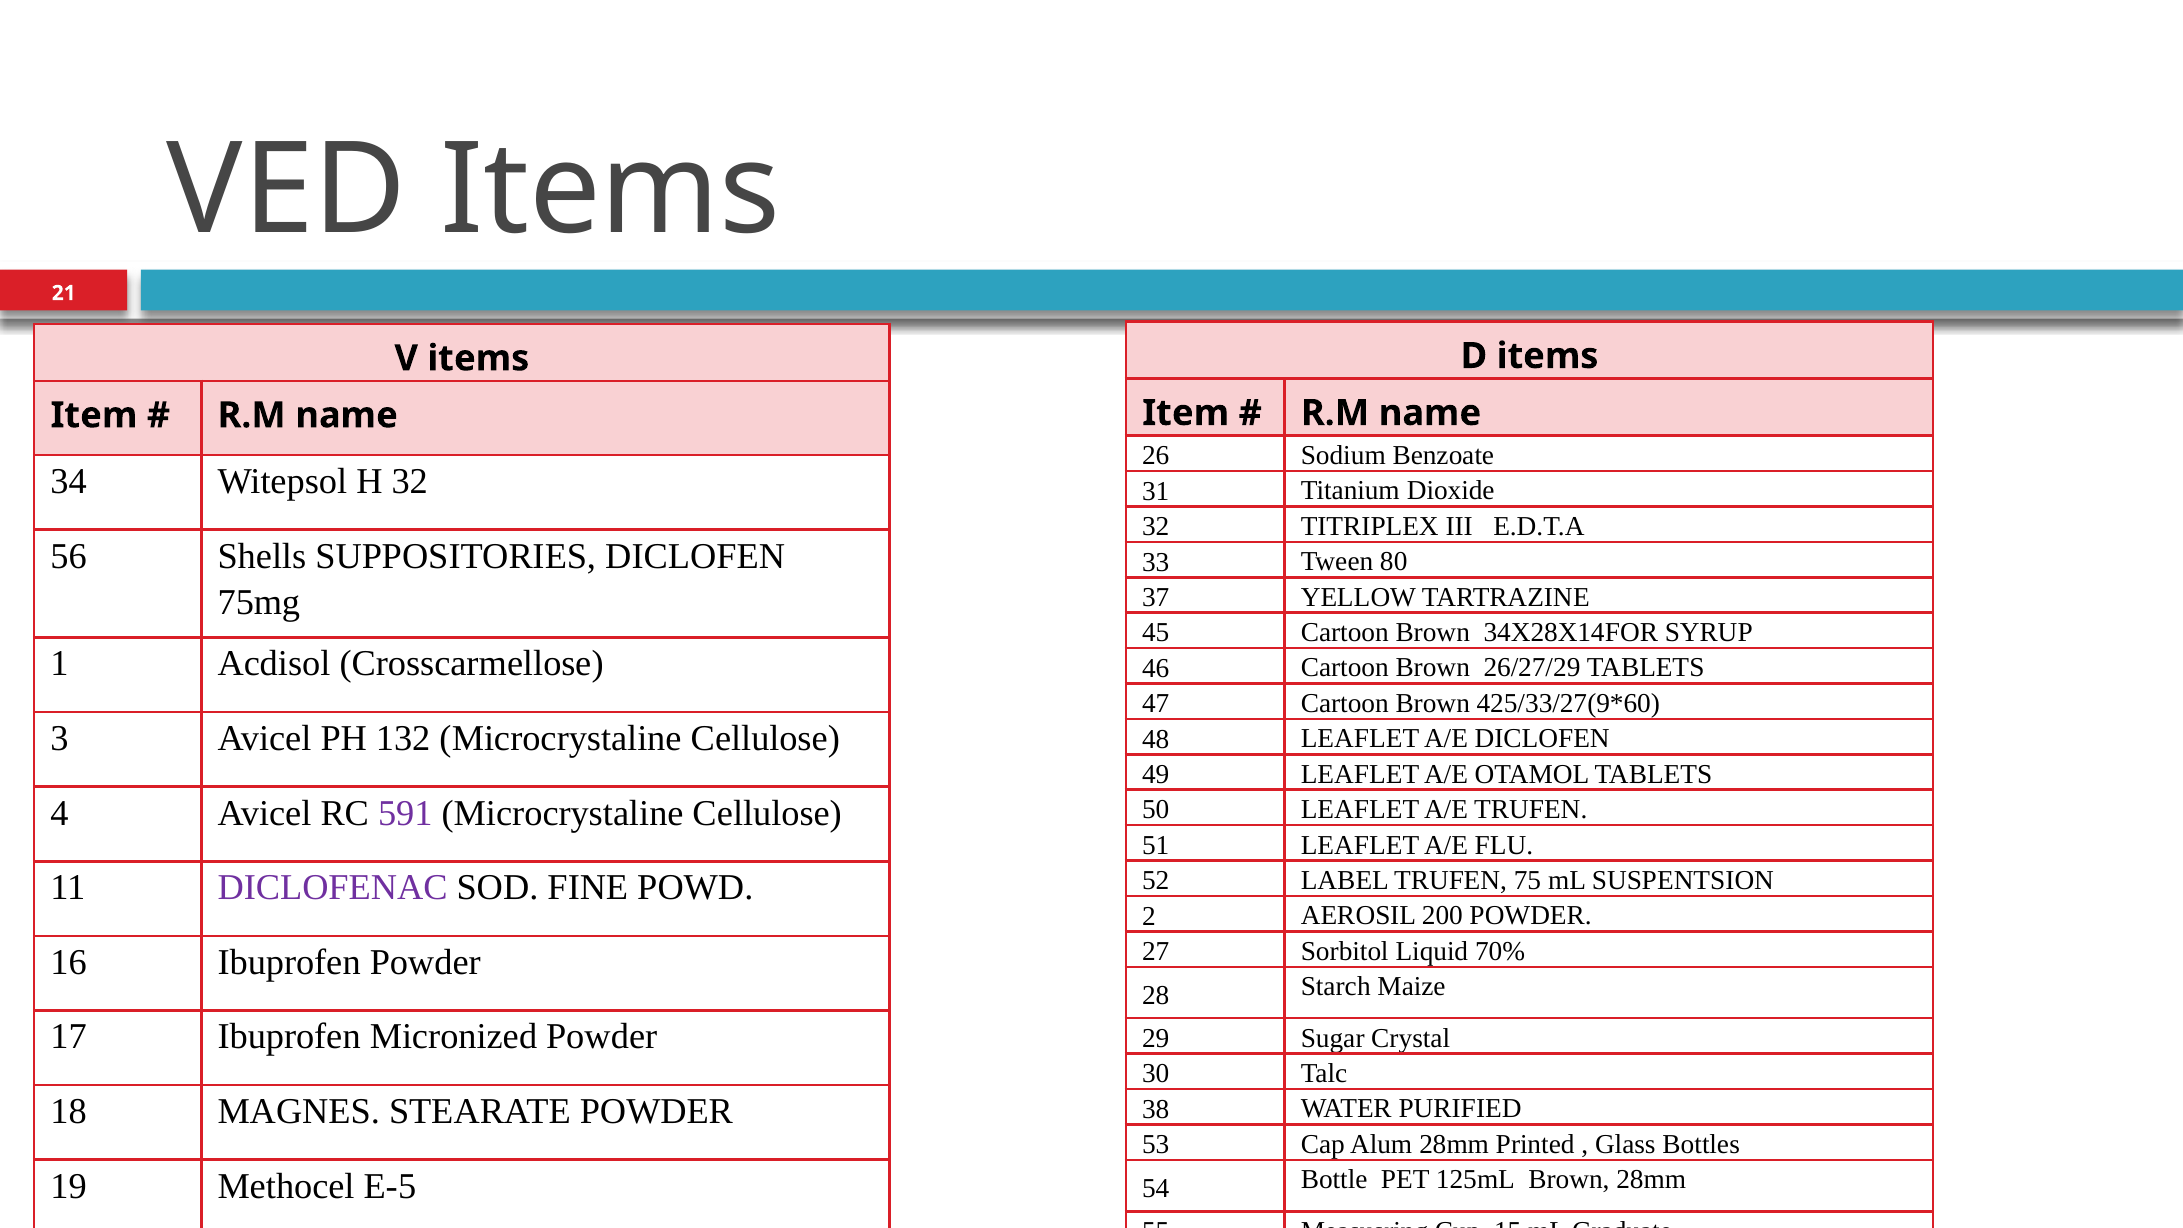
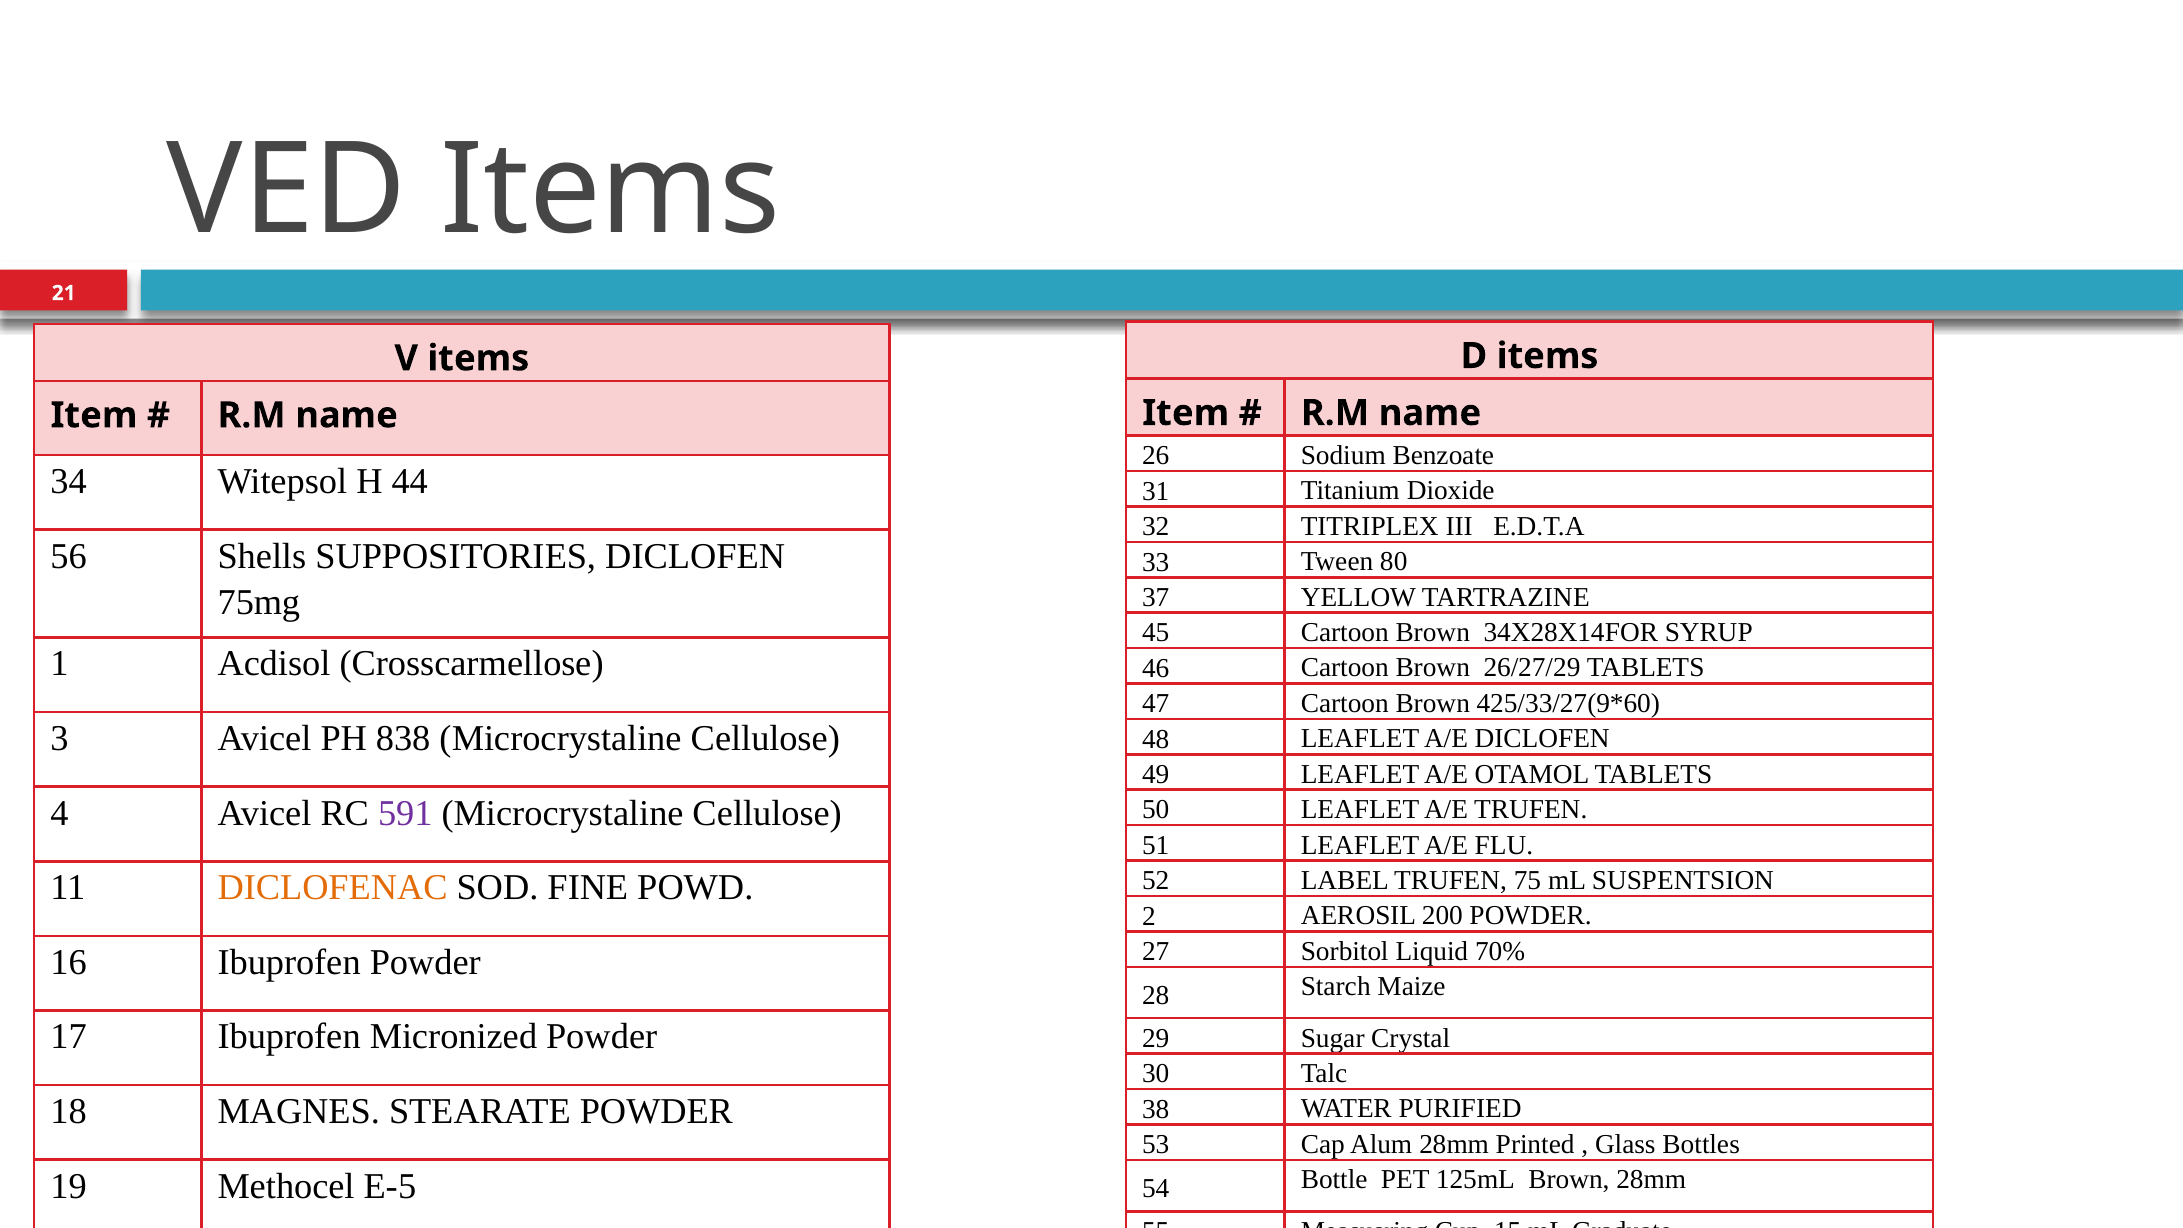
H 32: 32 -> 44 (410, 481)
132: 132 -> 838 (403, 738)
DICLOFENAC colour: purple -> orange (333, 888)
